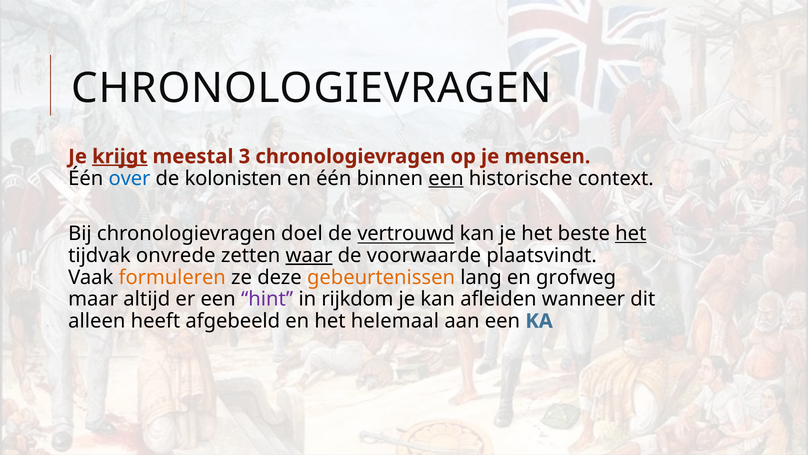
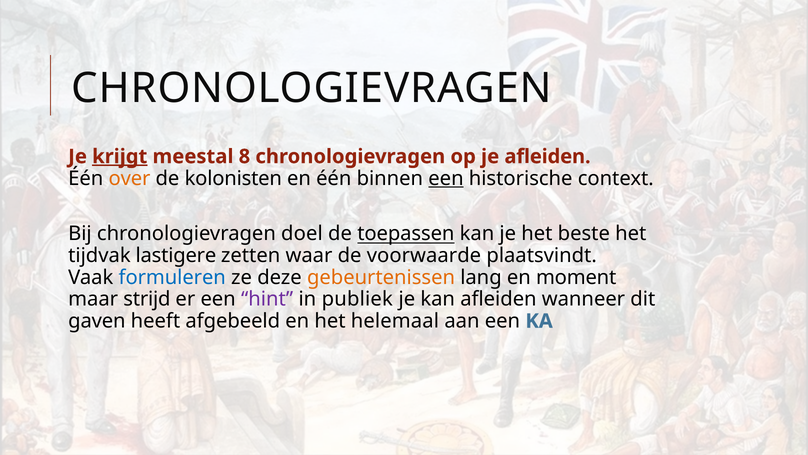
3: 3 -> 8 (244, 156)
je mensen: mensen -> afleiden (548, 156)
over colour: blue -> orange (129, 178)
vertrouwd: vertrouwd -> toepassen (406, 234)
het underline: present -> none (631, 234)
onvrede: onvrede -> lastigere (176, 255)
waar underline: present -> none (309, 255)
formuleren colour: orange -> blue (172, 277)
grofweg: grofweg -> moment (576, 277)
altijd: altijd -> strijd (147, 299)
rijkdom: rijkdom -> publiek (357, 299)
alleen: alleen -> gaven (97, 321)
